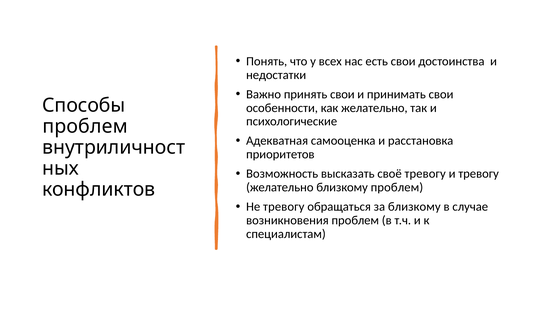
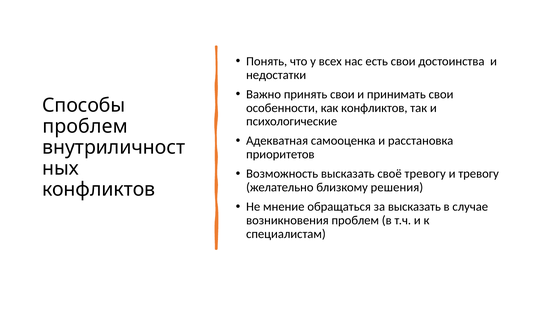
как желательно: желательно -> конфликтов (374, 108)
близкому проблем: проблем -> решения (397, 187)
Не тревогу: тревогу -> мнение (284, 207)
за близкому: близкому -> высказать (414, 207)
